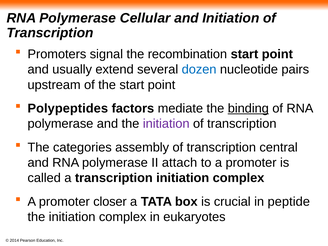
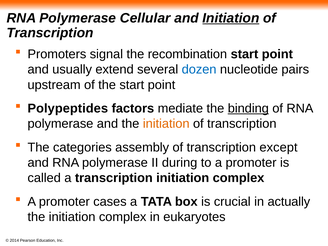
Initiation underline: none -> present (231, 18)
initiation colour: purple -> orange (166, 124)
central: central -> except (279, 147)
attach: attach -> during (180, 163)
closer: closer -> cases (110, 202)
peptide: peptide -> actually (289, 202)
